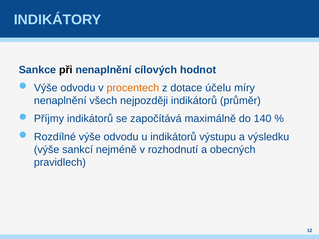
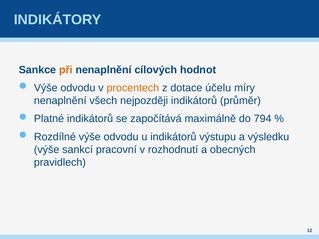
při colour: black -> orange (66, 70)
Příjmy: Příjmy -> Platné (49, 119)
140: 140 -> 794 (263, 119)
nejméně: nejméně -> pracovní (116, 150)
